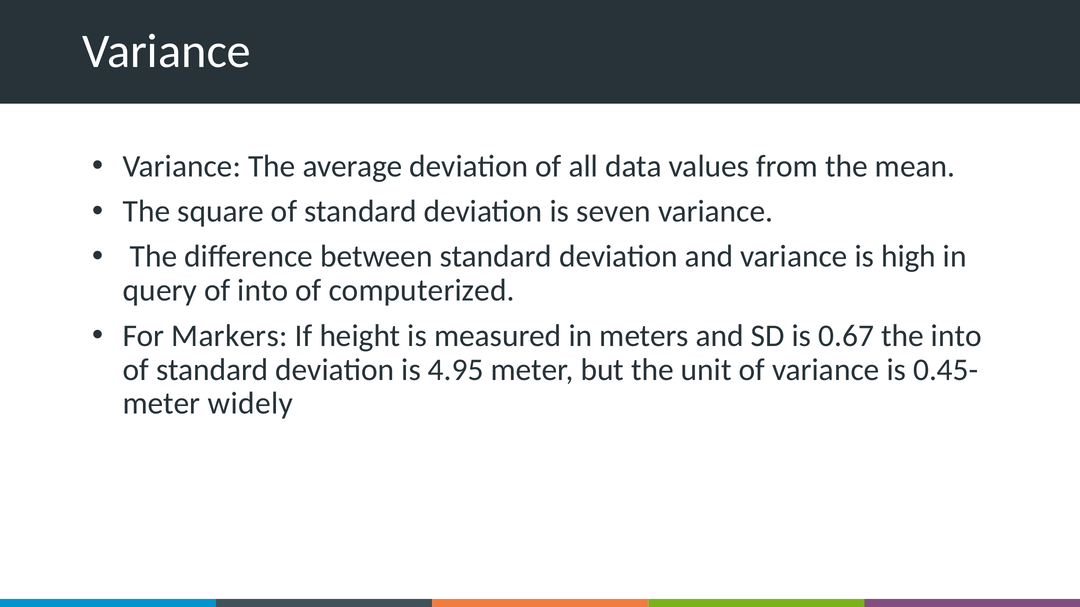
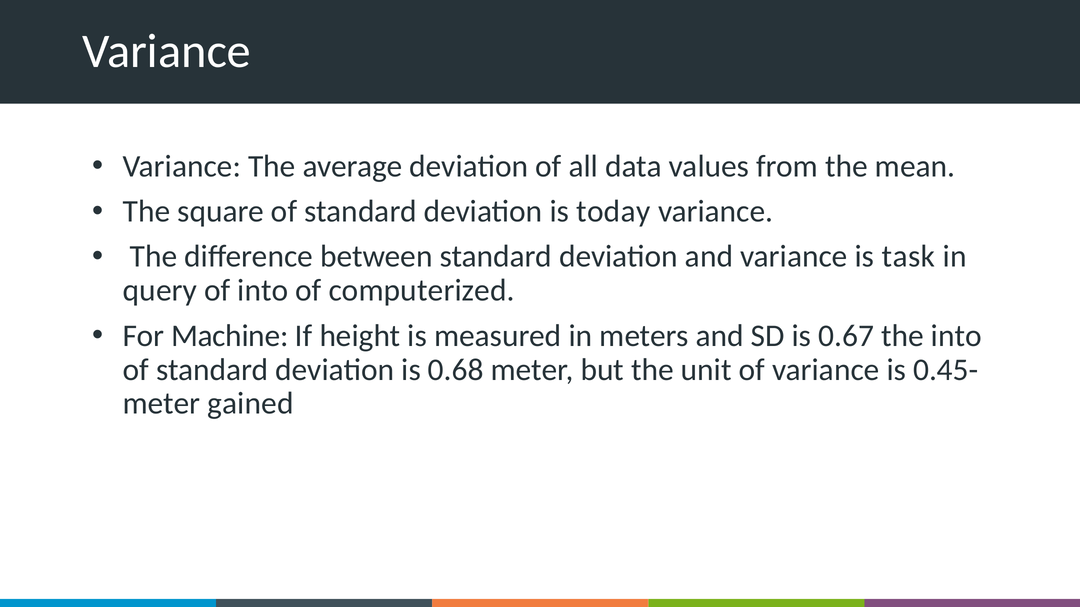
seven: seven -> today (613, 212)
high: high -> task (908, 257)
Markers: Markers -> Machine (230, 336)
4.95: 4.95 -> 0.68 (456, 370)
widely: widely -> gained (251, 404)
